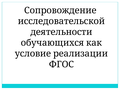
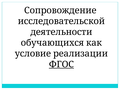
ФГОС underline: none -> present (61, 64)
